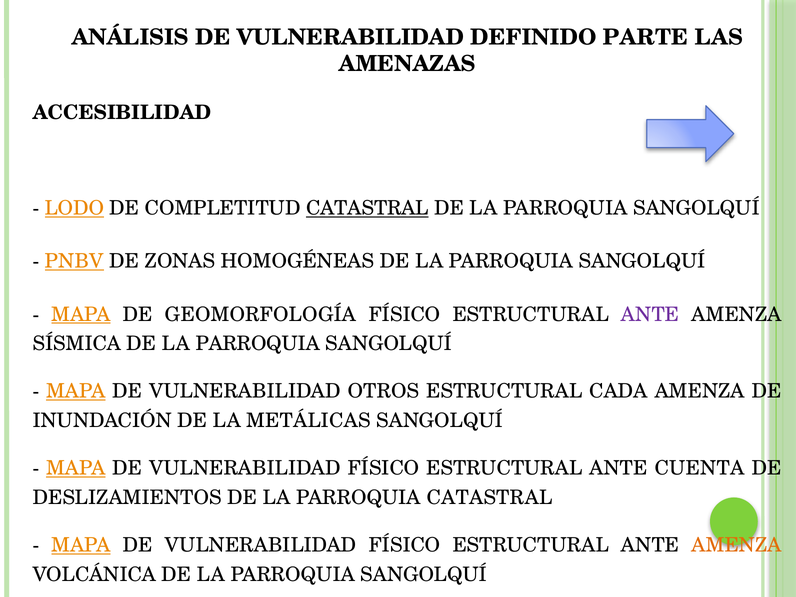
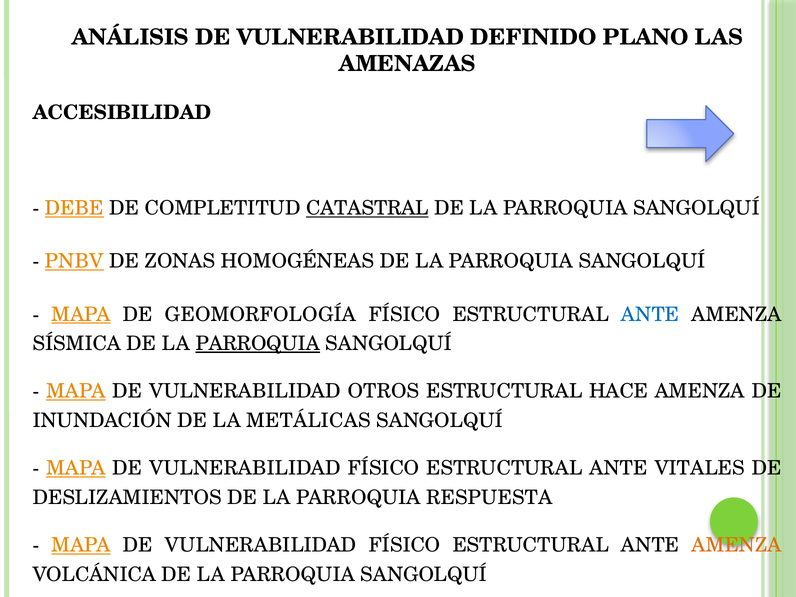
PARTE: PARTE -> PLANO (646, 37)
LODO: LODO -> DEBE (74, 208)
ANTE colour: purple -> blue (650, 314)
PARROQUIA underline: none -> present (258, 344)
CADA: CADA -> HACE (619, 391)
CUENTA: CUENTA -> VITALES (700, 468)
PARROQUIA CATASTRAL: CATASTRAL -> RESPUESTA (490, 498)
